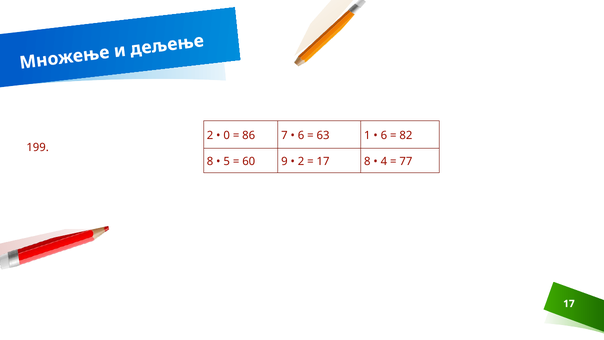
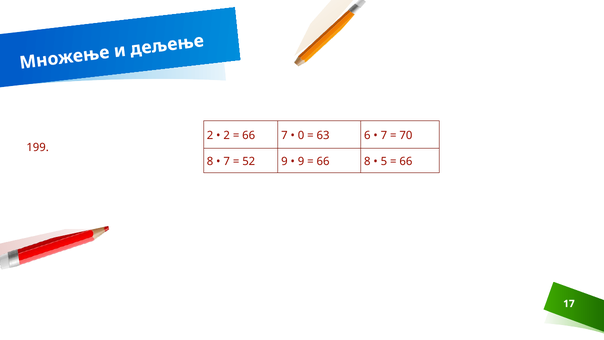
0: 0 -> 2 (227, 135)
86: 86 -> 66 (249, 135)
6: 6 -> 0 (301, 135)
1: 1 -> 6 (367, 135)
6: 6 -> 7 (384, 135)
82: 82 -> 70 (406, 135)
5: 5 -> 7 (227, 161)
60: 60 -> 52 (249, 161)
2: 2 -> 9 (301, 161)
17: 17 -> 66 (323, 161)
4: 4 -> 5 (384, 161)
77: 77 -> 66 (406, 161)
